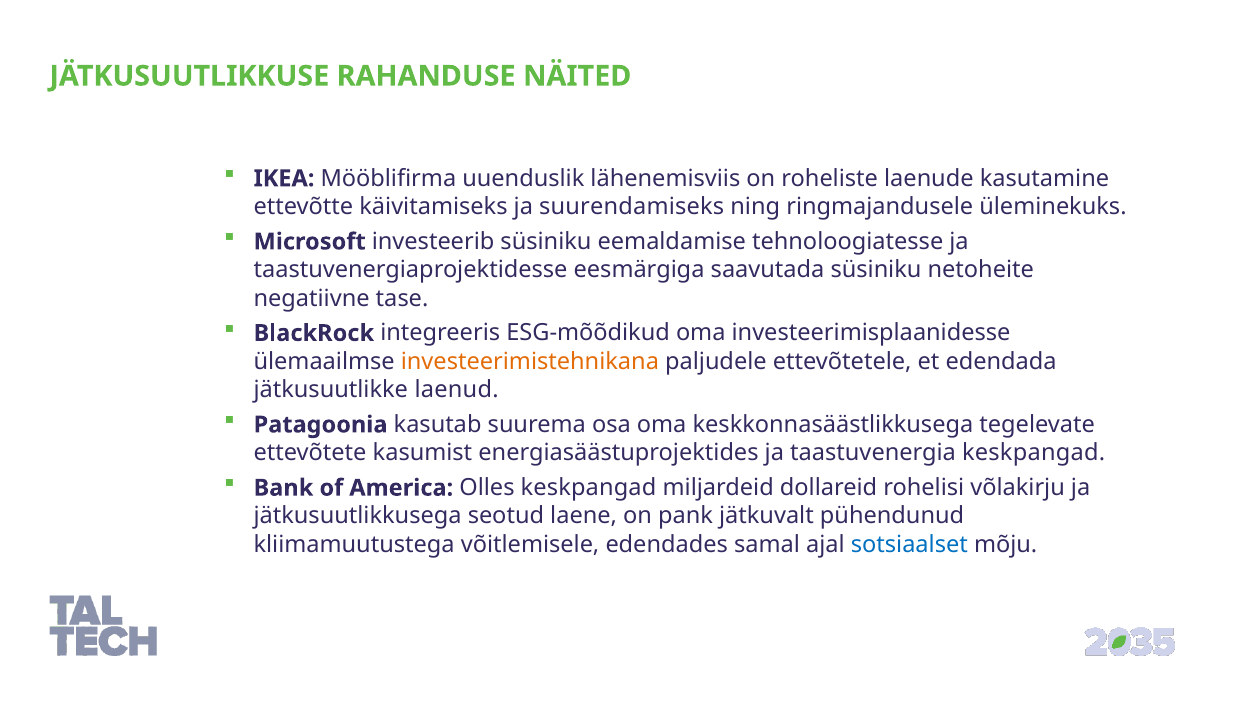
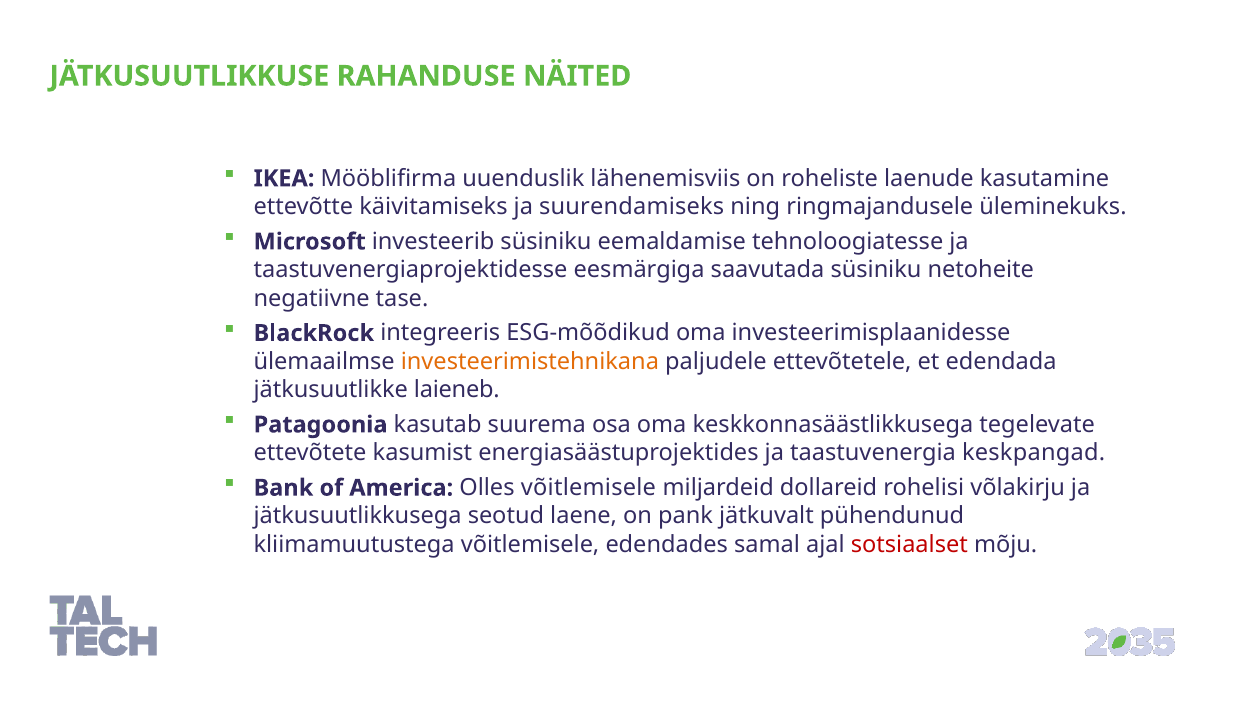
laenud: laenud -> laieneb (457, 390)
Olles keskpangad: keskpangad -> võitlemisele (588, 488)
sotsiaalset colour: blue -> red (909, 544)
